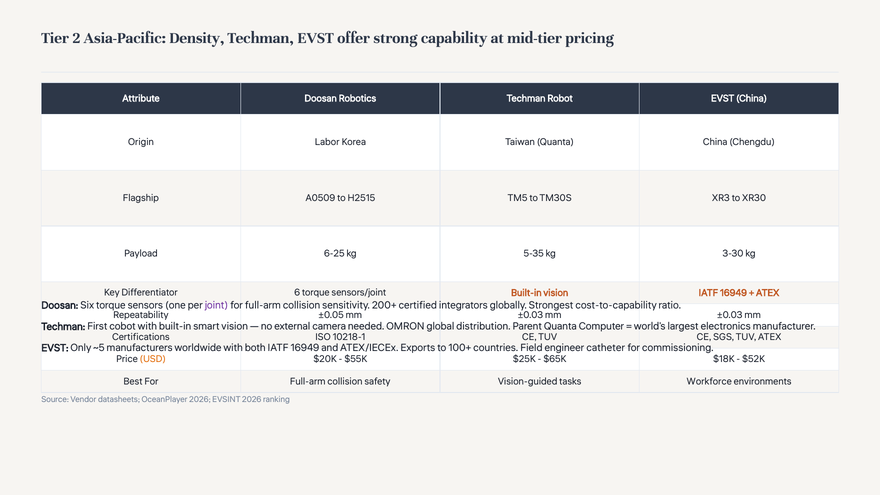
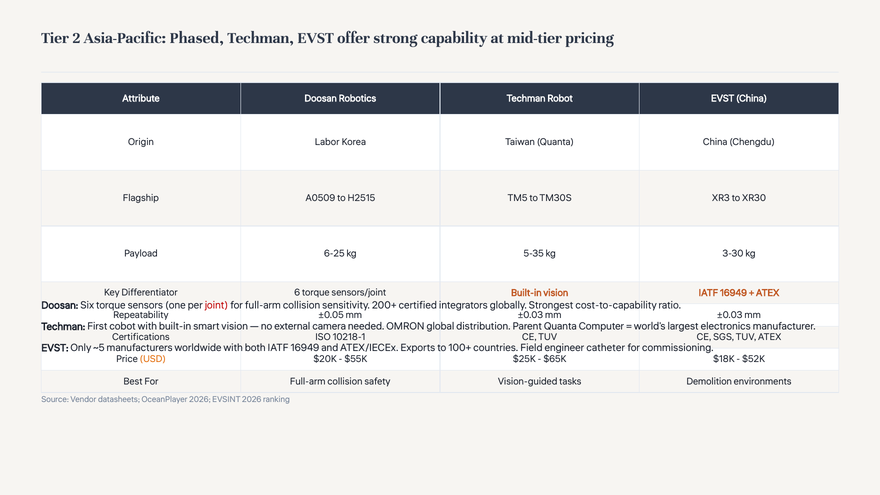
Density: Density -> Phased (197, 38)
joint colour: purple -> red (217, 305)
Workforce: Workforce -> Demolition (709, 381)
